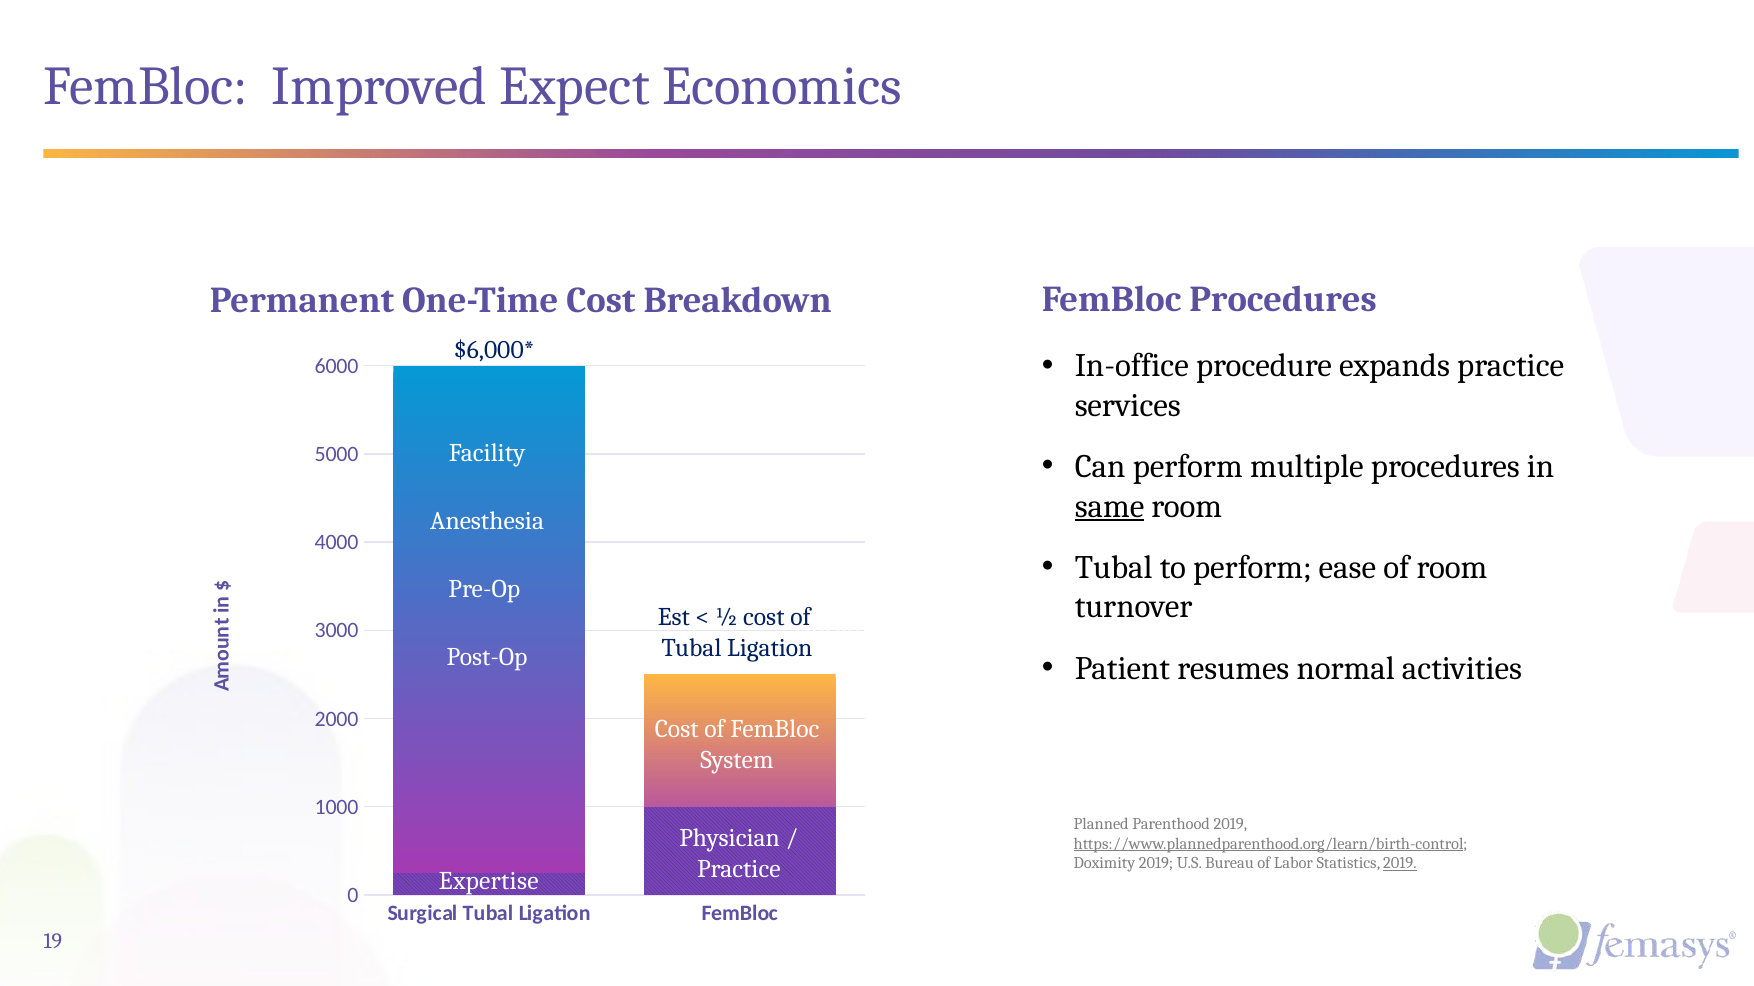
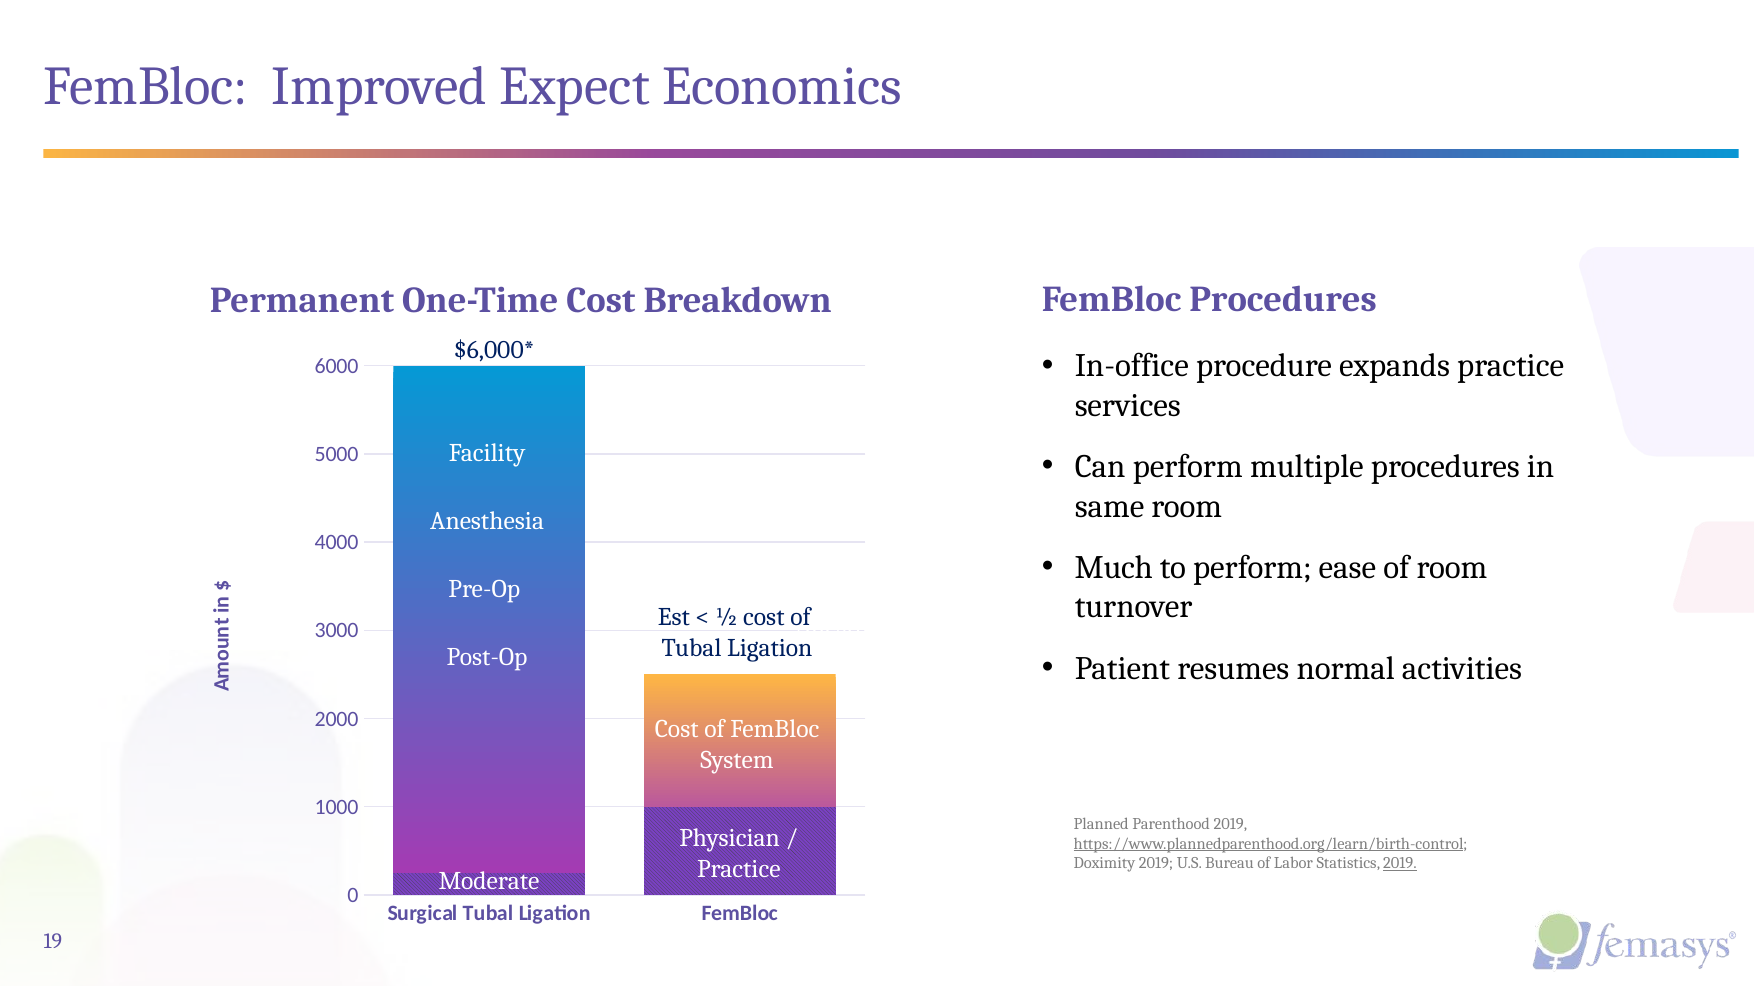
same underline: present -> none (1110, 507)
Tubal: Tubal -> Much (1114, 568)
Expertise: Expertise -> Moderate (489, 882)
